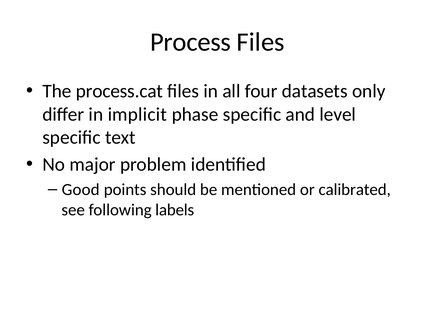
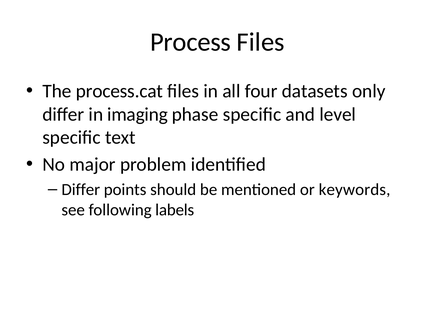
implicit: implicit -> imaging (138, 114)
Good: Good -> Differ (81, 190)
calibrated: calibrated -> keywords (355, 190)
